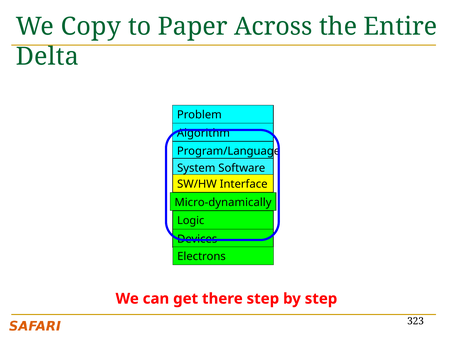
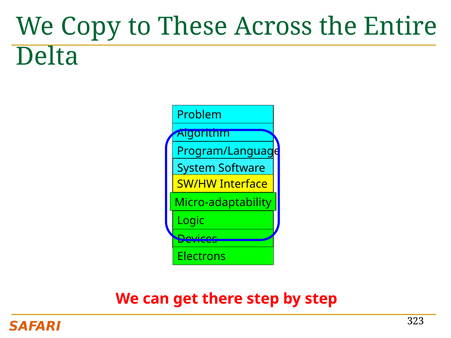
Paper: Paper -> These (193, 27)
Micro-dynamically: Micro-dynamically -> Micro-adaptability (223, 202)
